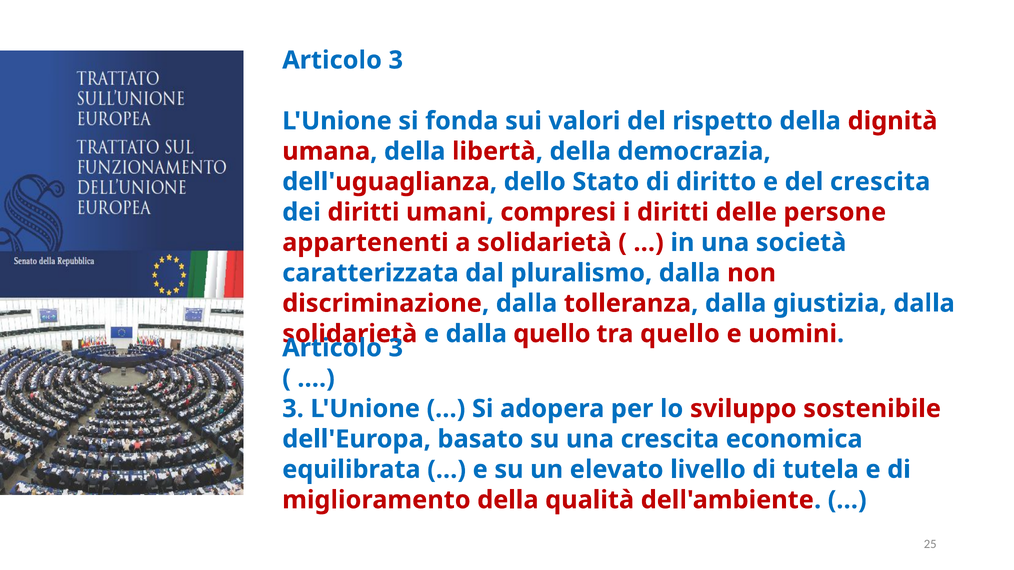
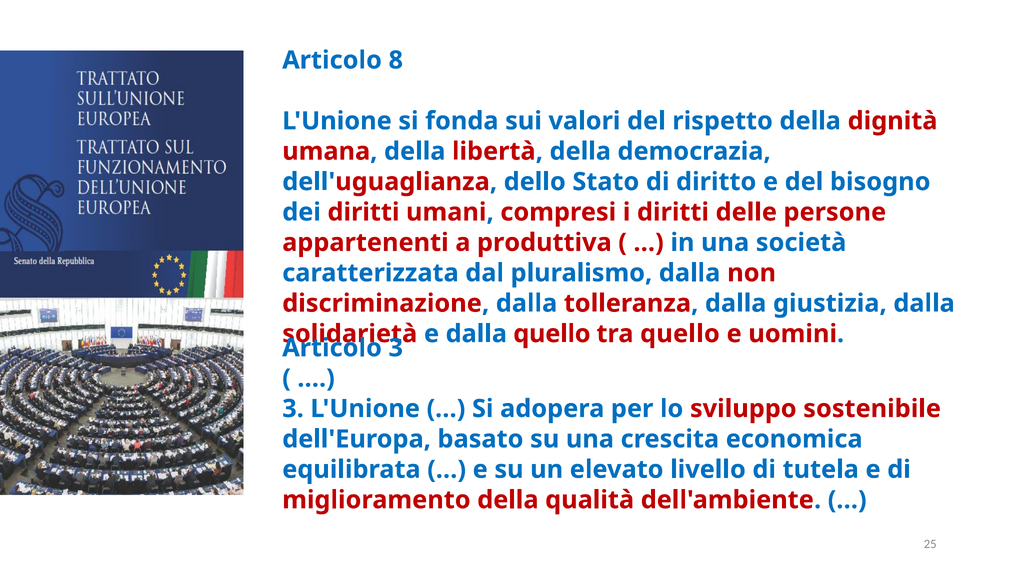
3: 3 -> 8 (396, 60)
del crescita: crescita -> bisogno (880, 182)
a solidarietà: solidarietà -> produttiva (544, 243)
